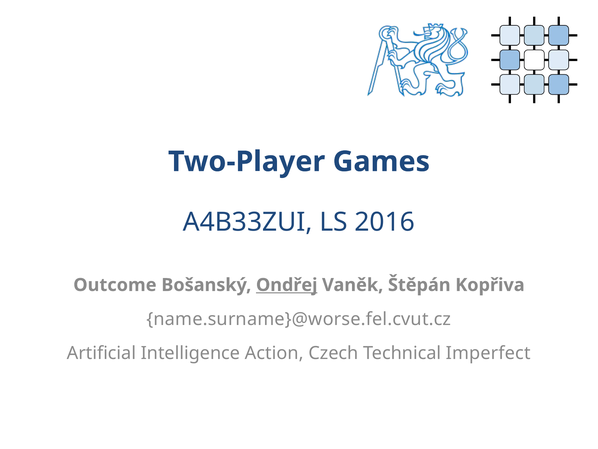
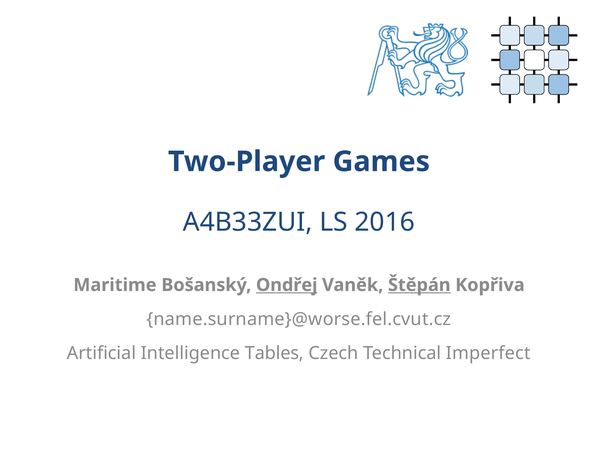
Outcome: Outcome -> Maritime (115, 285)
Štěpán underline: none -> present (419, 285)
Action: Action -> Tables (274, 353)
